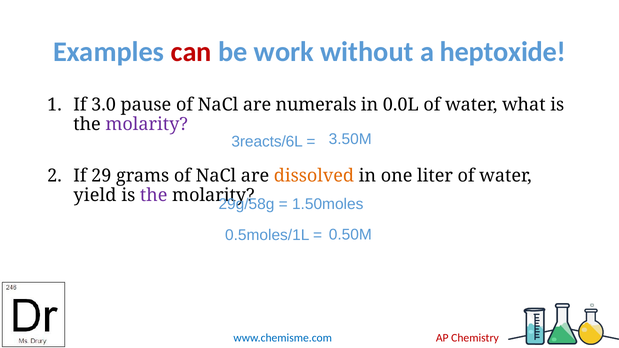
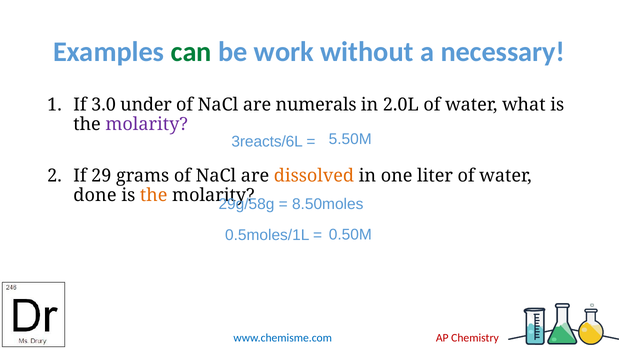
can colour: red -> green (191, 52)
heptoxide: heptoxide -> necessary (503, 52)
pause: pause -> under (146, 105)
0.0L: 0.0L -> 2.0L (401, 105)
3.50M: 3.50M -> 5.50M (350, 139)
yield: yield -> done (95, 196)
the colour: purple -> orange (154, 196)
1.50moles: 1.50moles -> 8.50moles (328, 204)
